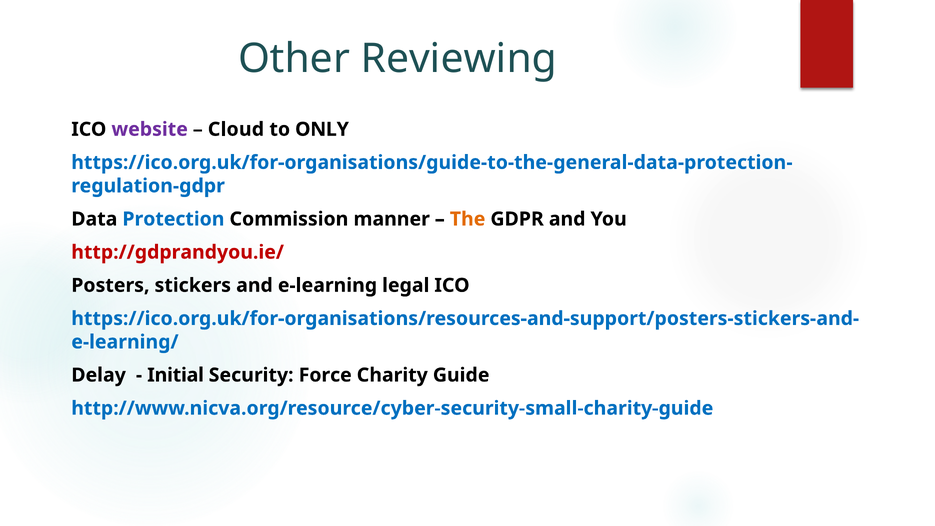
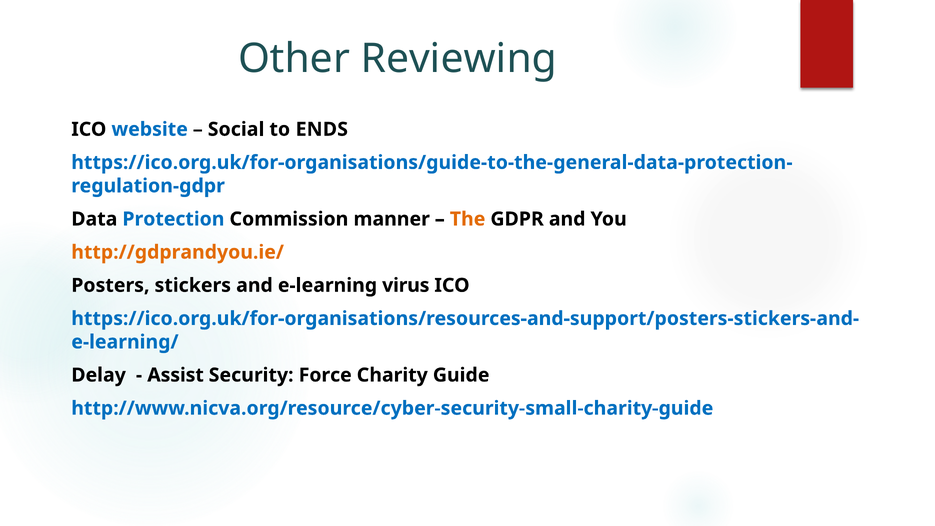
website colour: purple -> blue (150, 129)
Cloud: Cloud -> Social (236, 129)
ONLY: ONLY -> ENDS (322, 129)
http://gdprandyou.ie/ colour: red -> orange (178, 252)
legal: legal -> virus (406, 285)
Initial: Initial -> Assist (176, 375)
